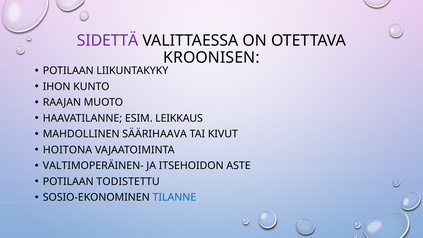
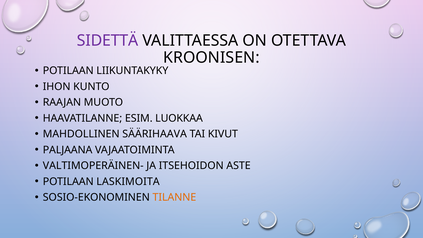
LEIKKAUS: LEIKKAUS -> LUOKKAA (179, 118)
HOITONA: HOITONA -> PALJAANA (68, 150)
TODISTETTU: TODISTETTU -> LASKIMOITA (128, 181)
TILANNE colour: blue -> orange (174, 197)
